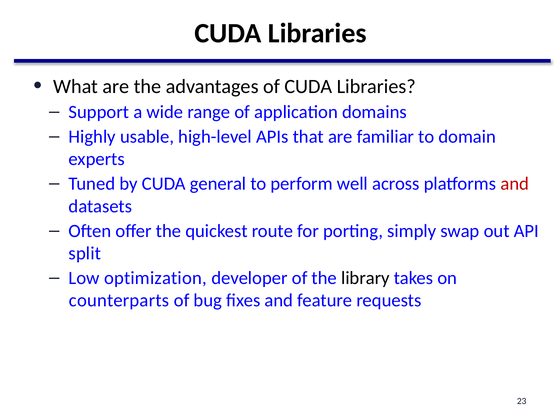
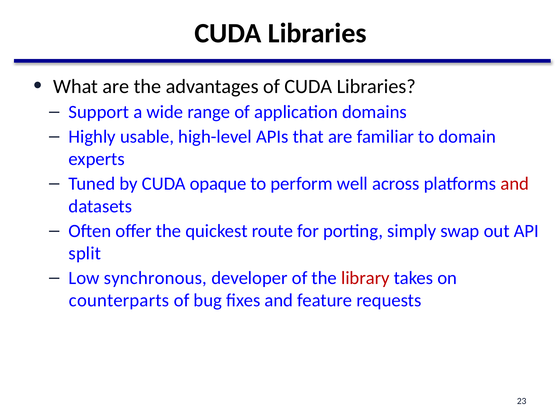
general: general -> opaque (218, 184)
optimization: optimization -> synchronous (155, 278)
library colour: black -> red (365, 278)
